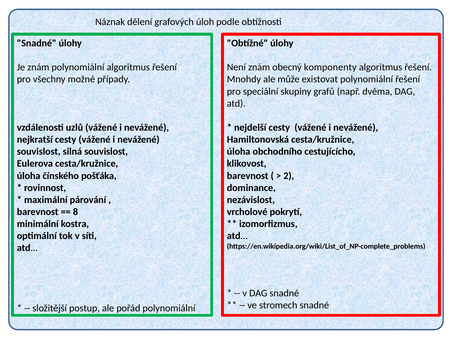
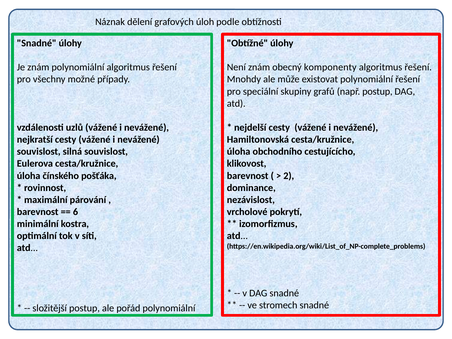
např dvěma: dvěma -> postup (377, 91)
8: 8 -> 6 (75, 212)
